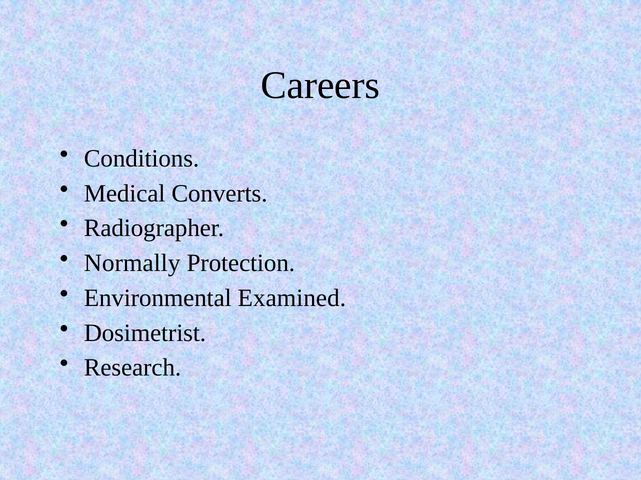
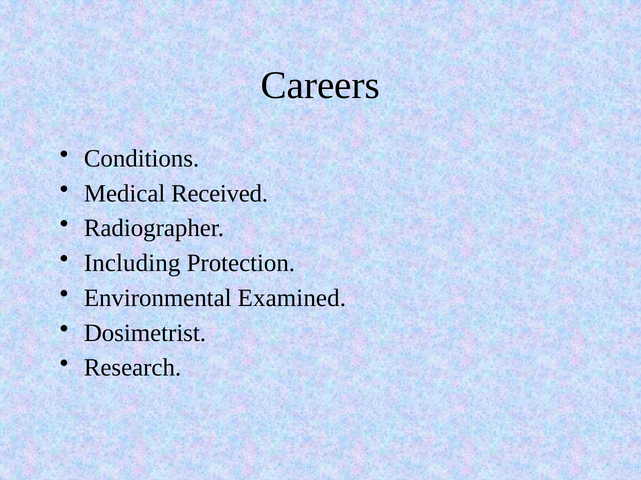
Converts: Converts -> Received (220, 194)
Normally: Normally -> Including (132, 264)
